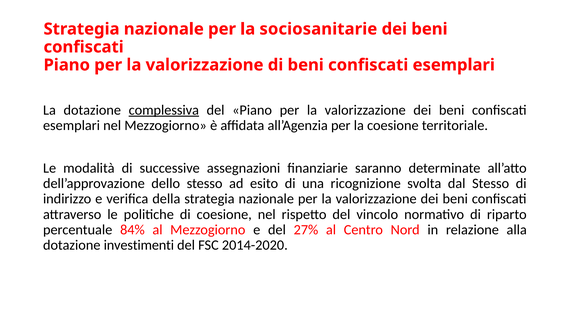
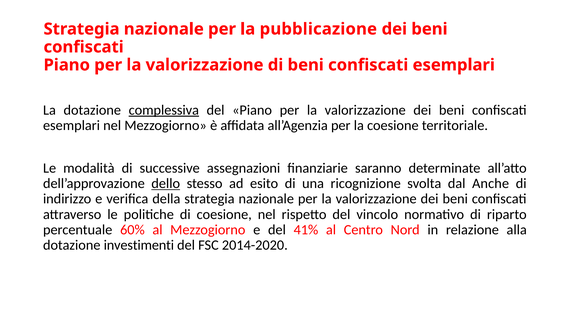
sociosanitarie: sociosanitarie -> pubblicazione (318, 29)
dello underline: none -> present (166, 184)
dal Stesso: Stesso -> Anche (491, 184)
84%: 84% -> 60% (132, 230)
27%: 27% -> 41% (306, 230)
